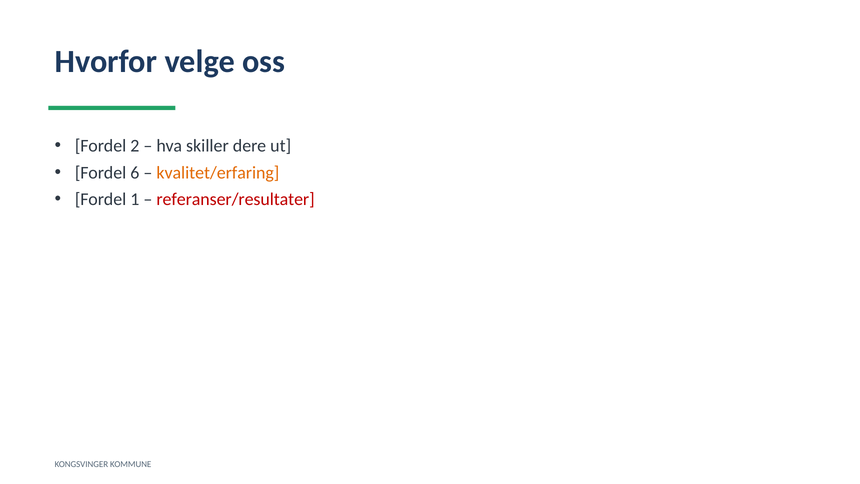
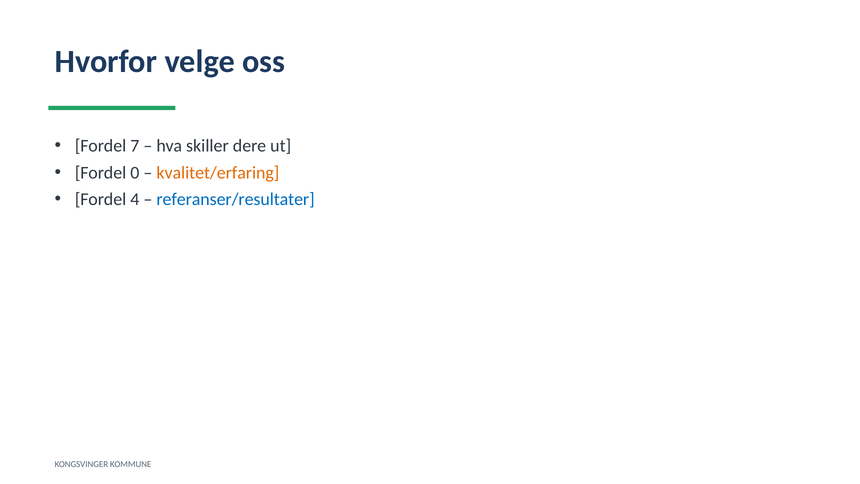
2: 2 -> 7 (135, 146)
6: 6 -> 0 (135, 173)
1: 1 -> 4 (135, 199)
referanser/resultater colour: red -> blue (236, 199)
